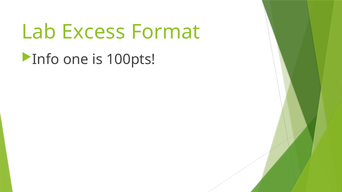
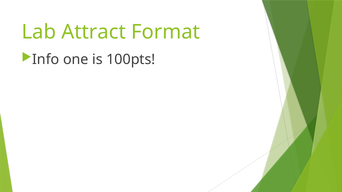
Excess: Excess -> Attract (94, 32)
